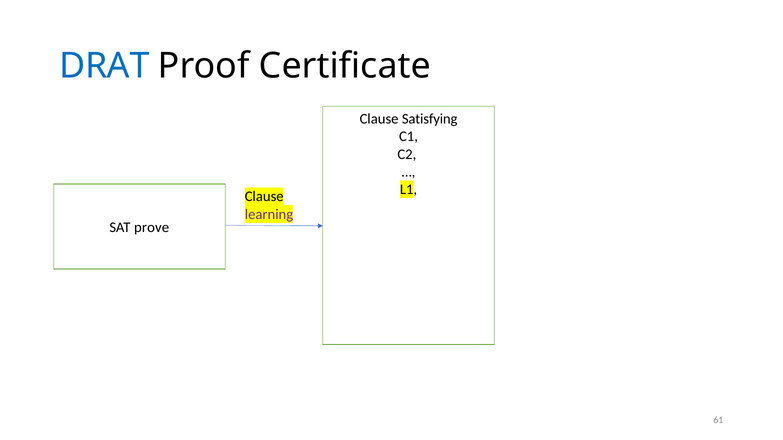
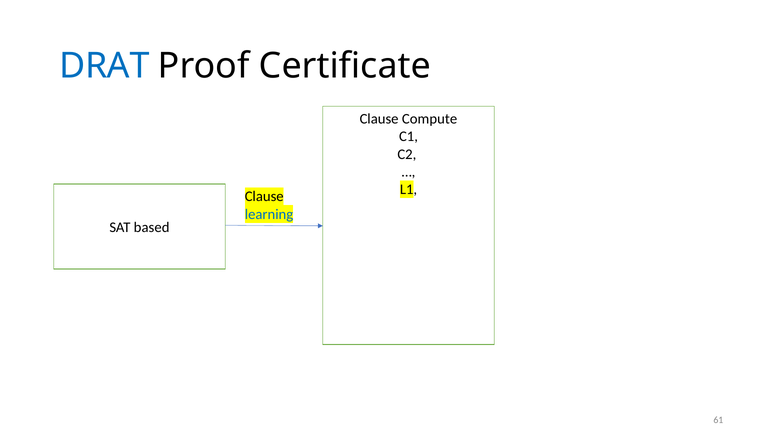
Satisfying: Satisfying -> Compute (430, 119)
learning colour: purple -> blue (269, 214)
SAT prove: prove -> based (152, 228)
